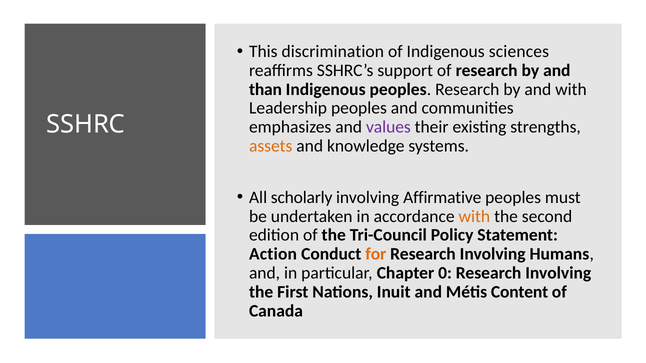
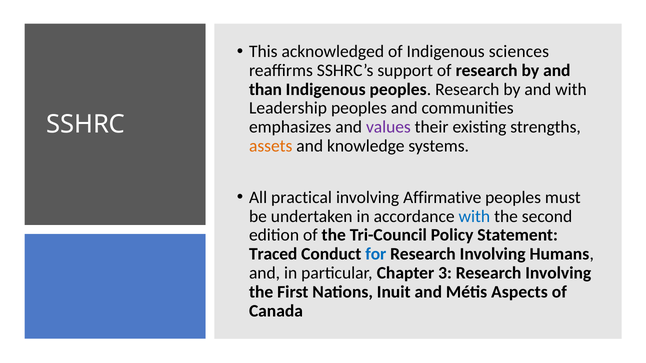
discrimination: discrimination -> acknowledged (333, 51)
scholarly: scholarly -> practical (302, 198)
with colour: orange -> blue (474, 216)
Action: Action -> Traced (273, 254)
for colour: orange -> blue (376, 254)
0: 0 -> 3 (445, 273)
Content: Content -> Aspects (519, 292)
